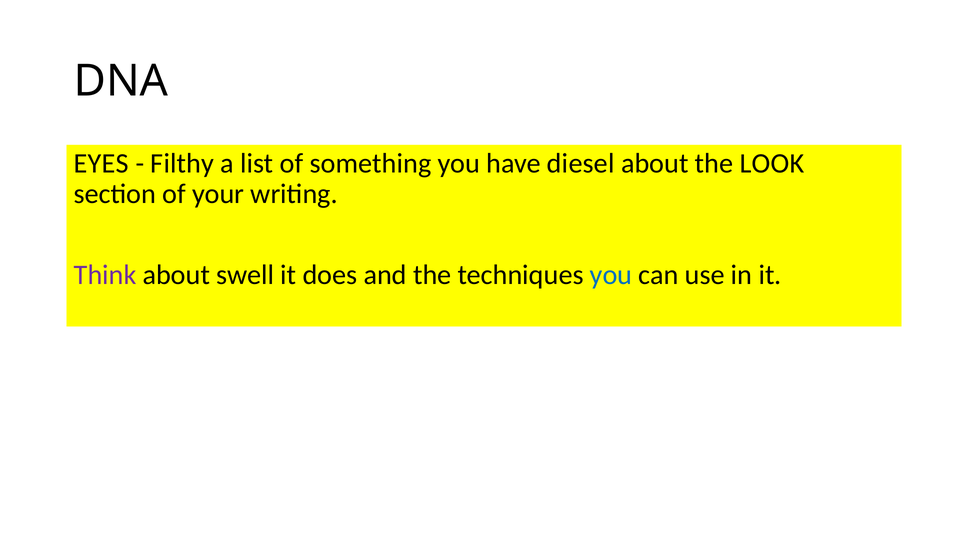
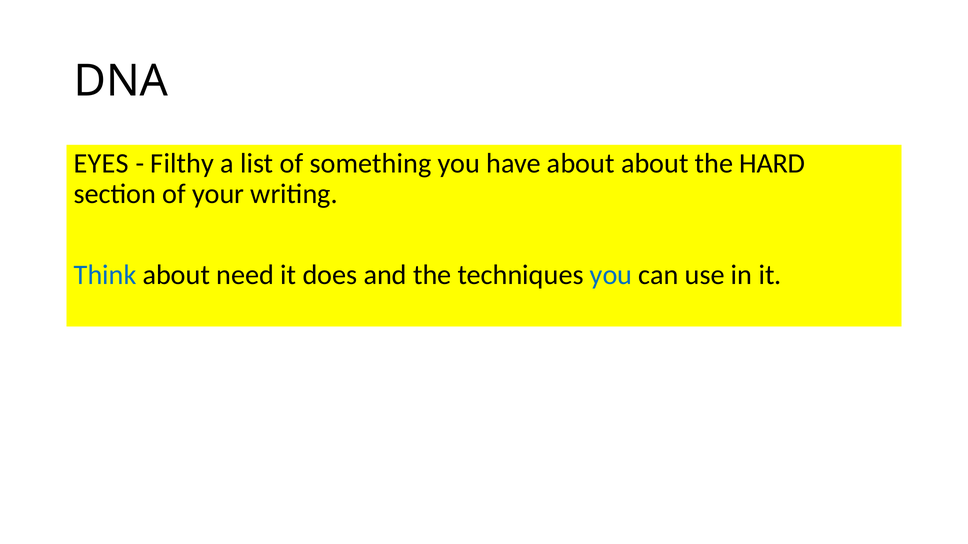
have diesel: diesel -> about (581, 164)
LOOK: LOOK -> HARD (772, 164)
Think colour: purple -> blue (105, 275)
swell: swell -> need (245, 275)
